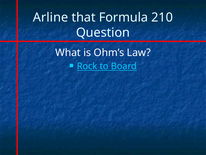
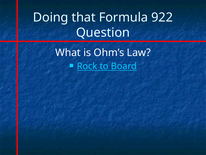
Arline: Arline -> Doing (51, 17)
210: 210 -> 922 (162, 17)
